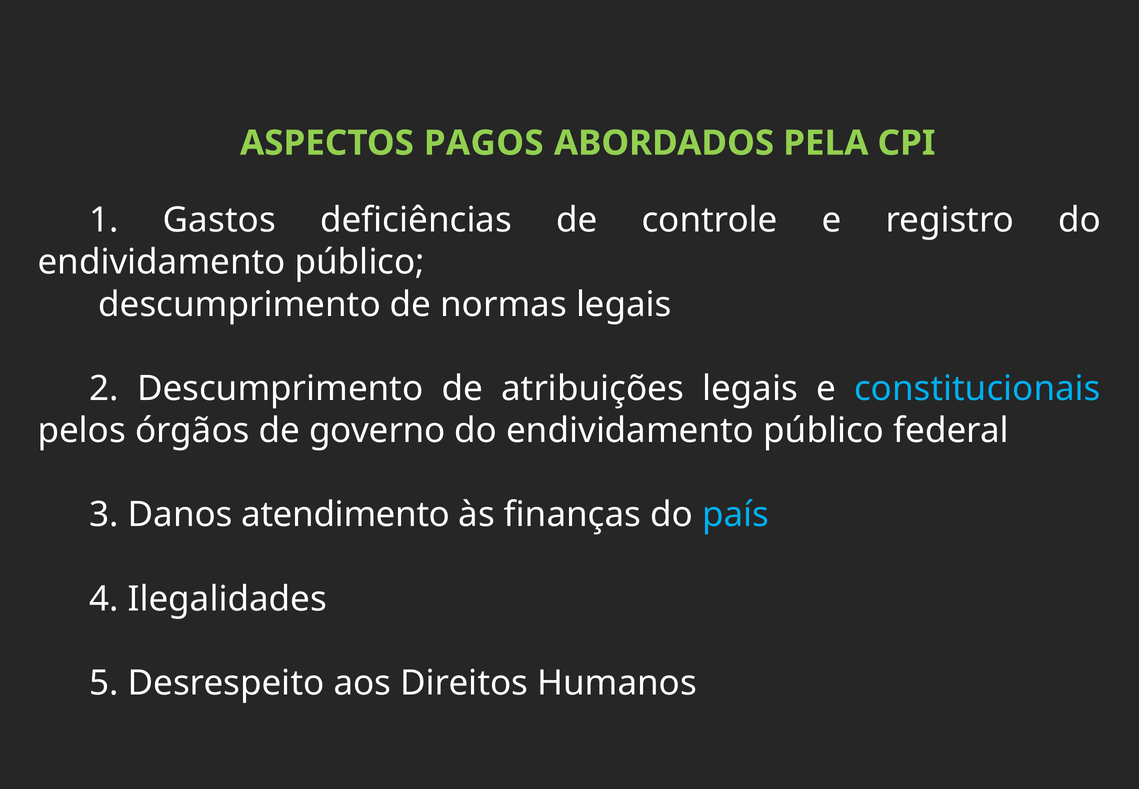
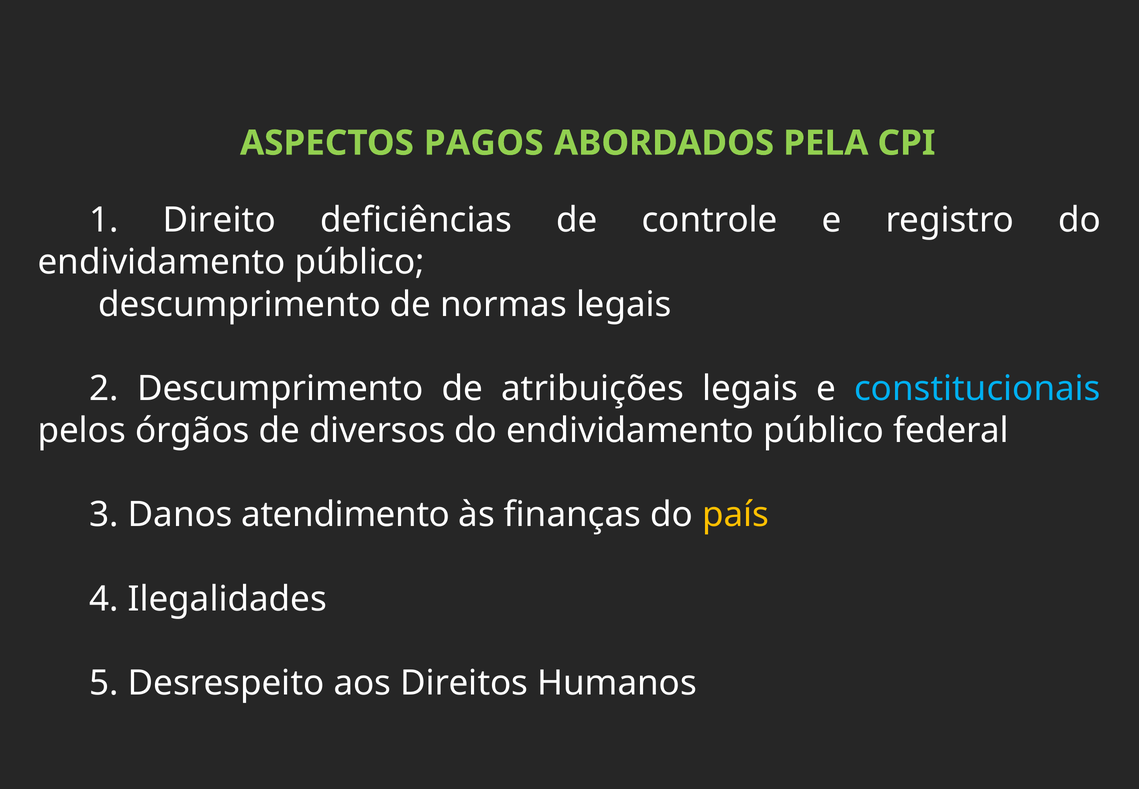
Gastos: Gastos -> Direito (219, 220)
governo: governo -> diversos (377, 430)
país colour: light blue -> yellow (736, 515)
